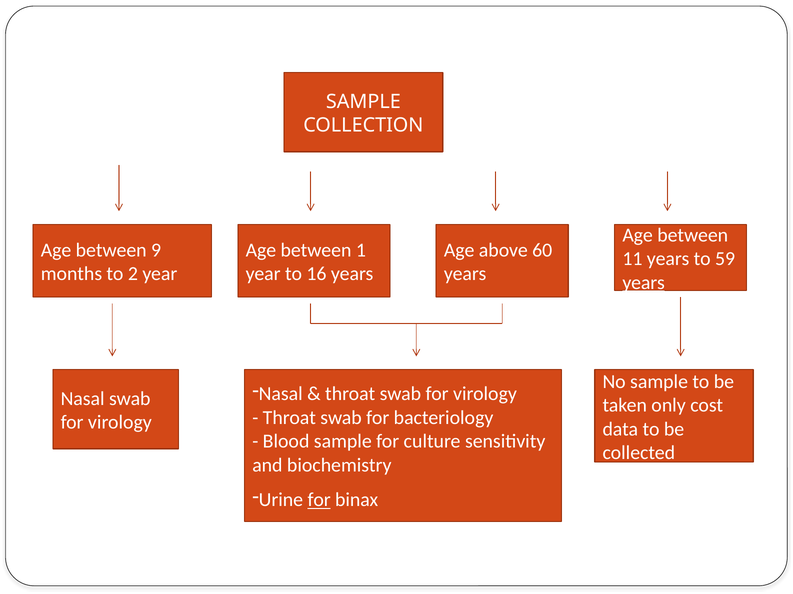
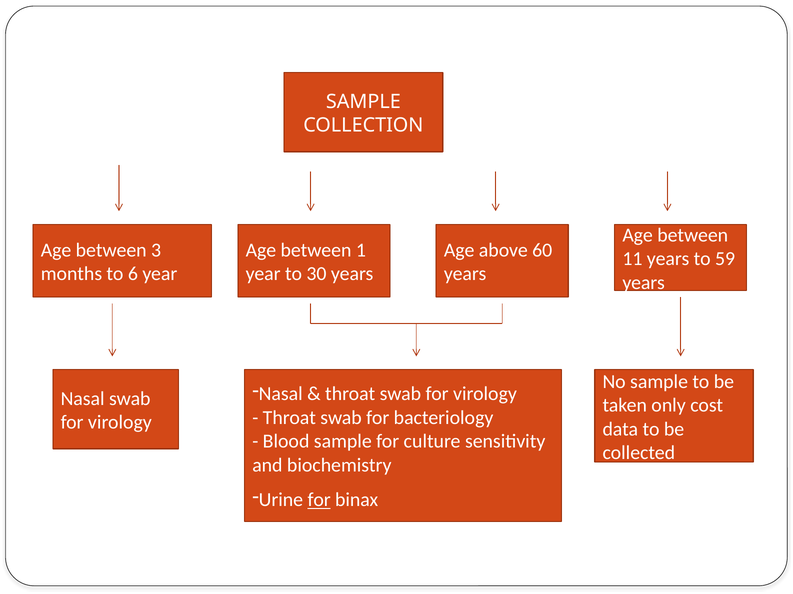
9: 9 -> 3 (156, 250)
2: 2 -> 6 (133, 274)
16: 16 -> 30 (316, 274)
years underline: present -> none (644, 283)
